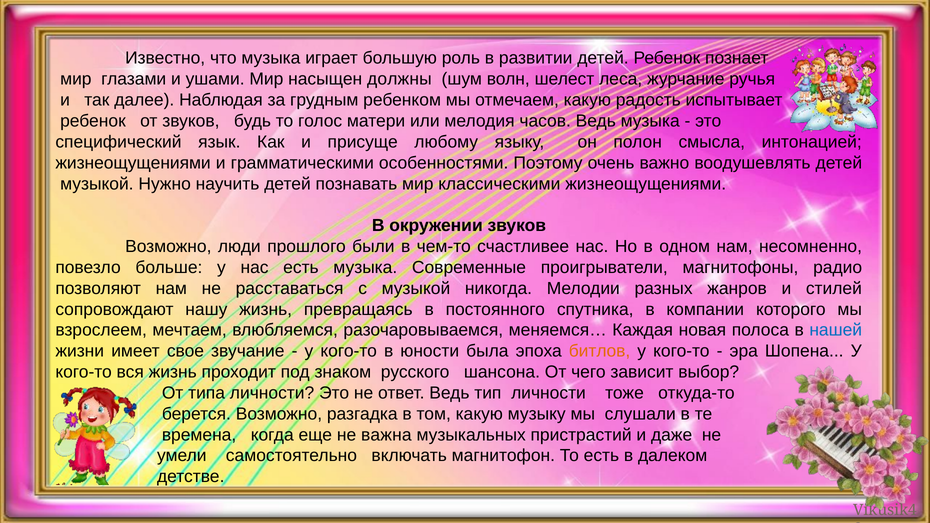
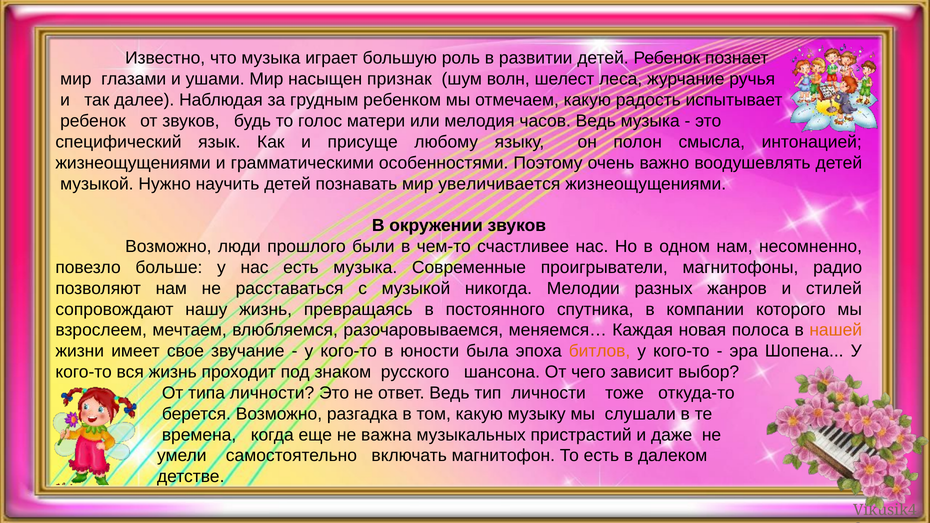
должны: должны -> признак (399, 79)
классическими: классическими -> увеличивается (499, 184)
нашей colour: blue -> orange (836, 330)
